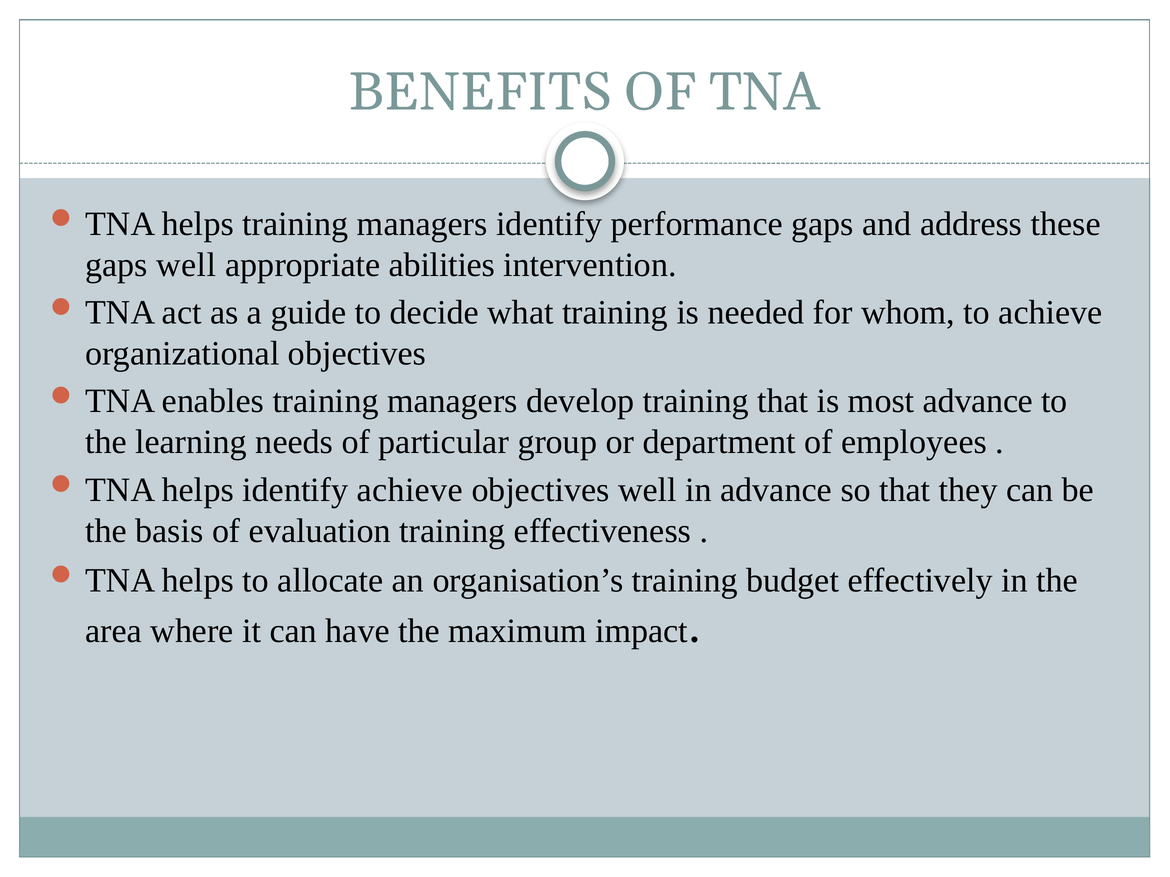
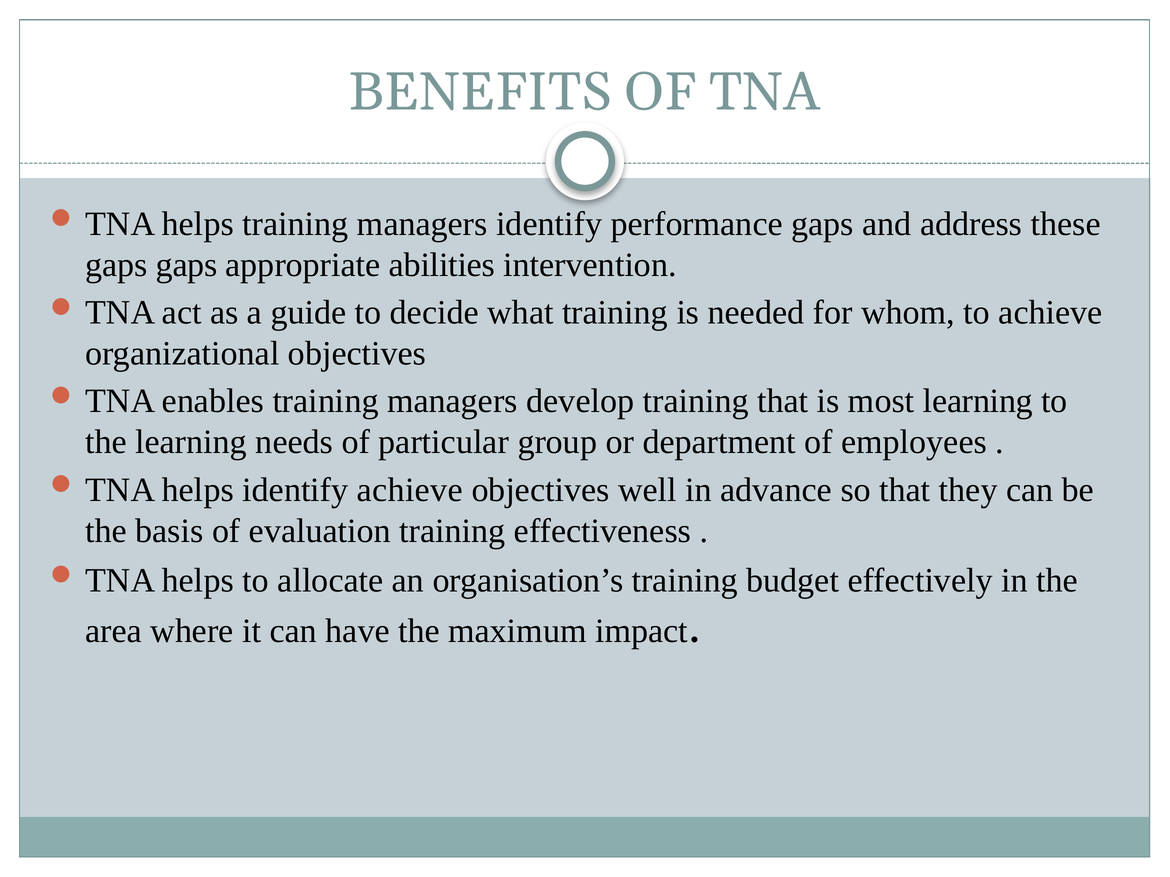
gaps well: well -> gaps (187, 265)
most advance: advance -> learning (978, 401)
